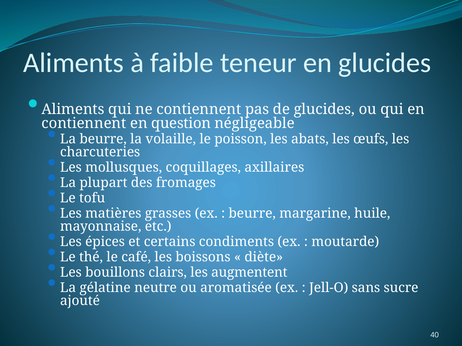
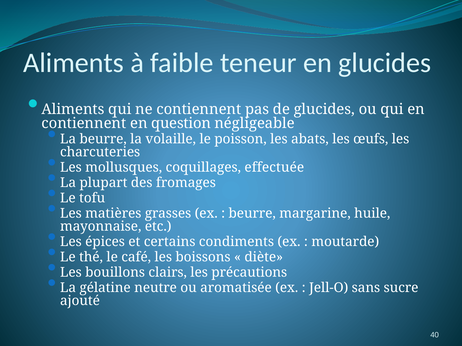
axillaires: axillaires -> effectuée (274, 168)
augmentent: augmentent -> précautions (249, 273)
